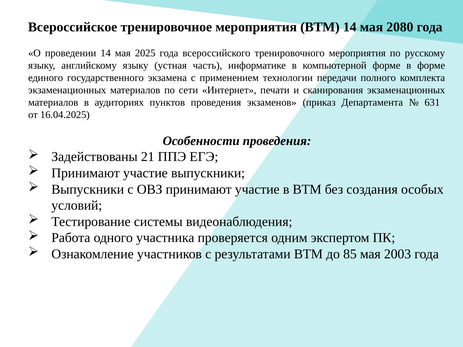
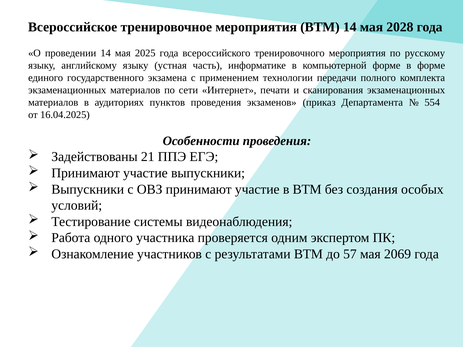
2080: 2080 -> 2028 (400, 27)
631: 631 -> 554 (432, 102)
85: 85 -> 57 (350, 254)
2003: 2003 -> 2069 (398, 254)
